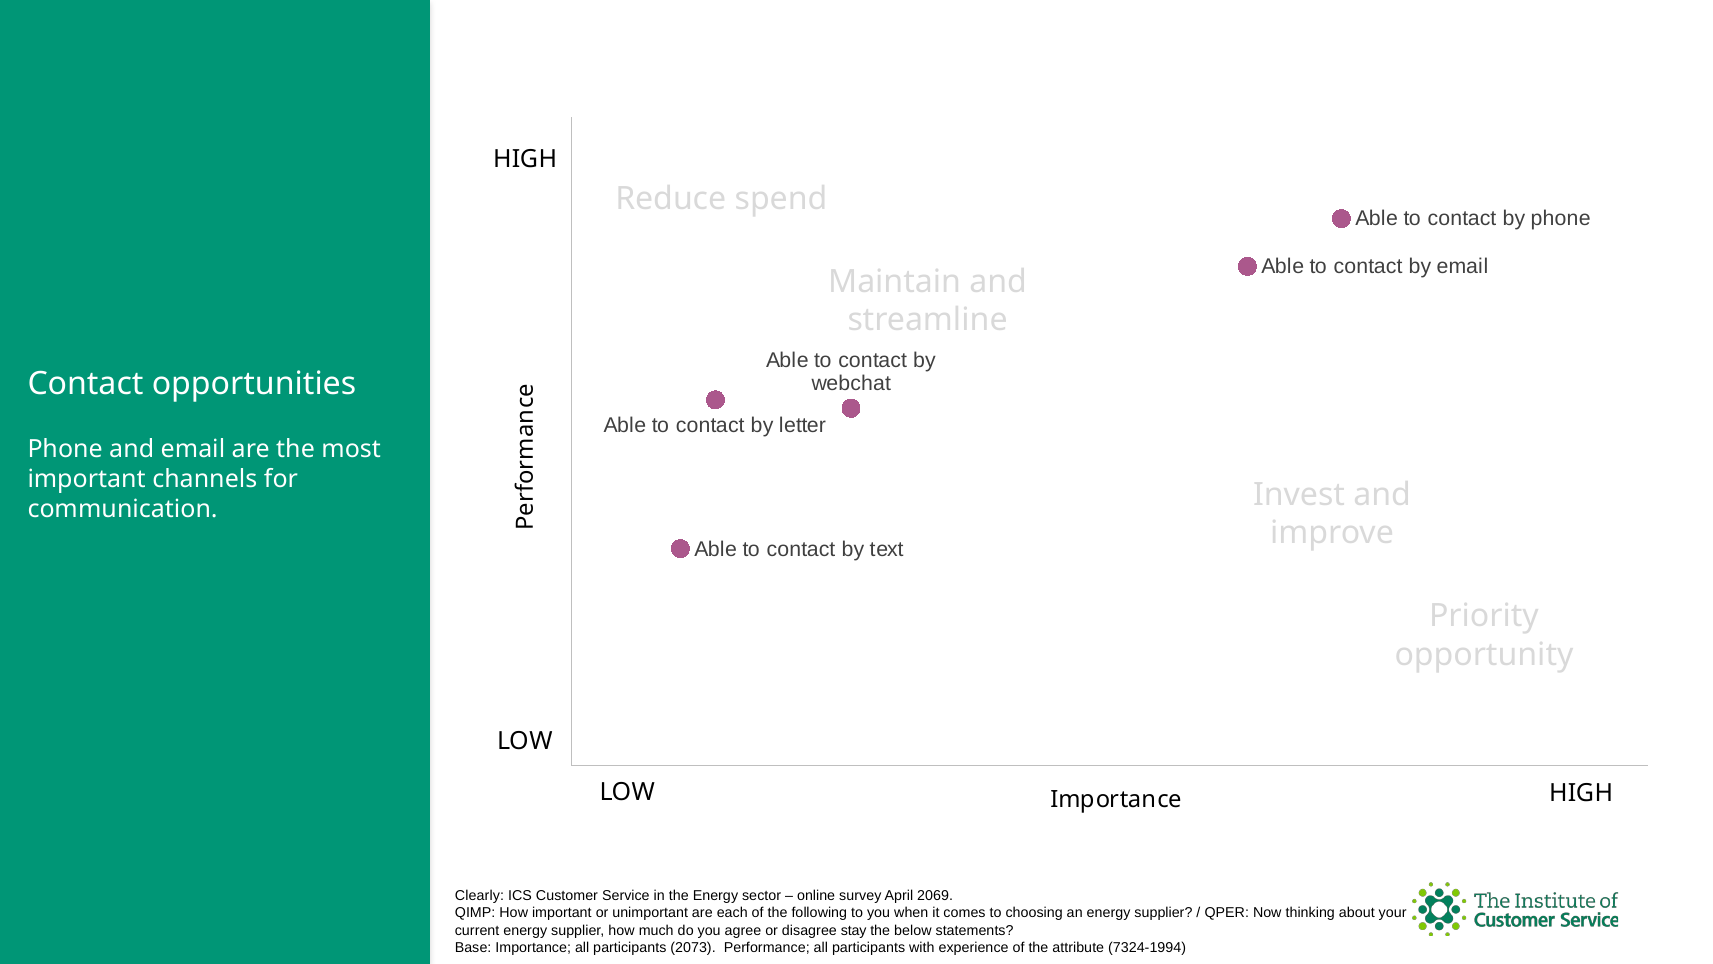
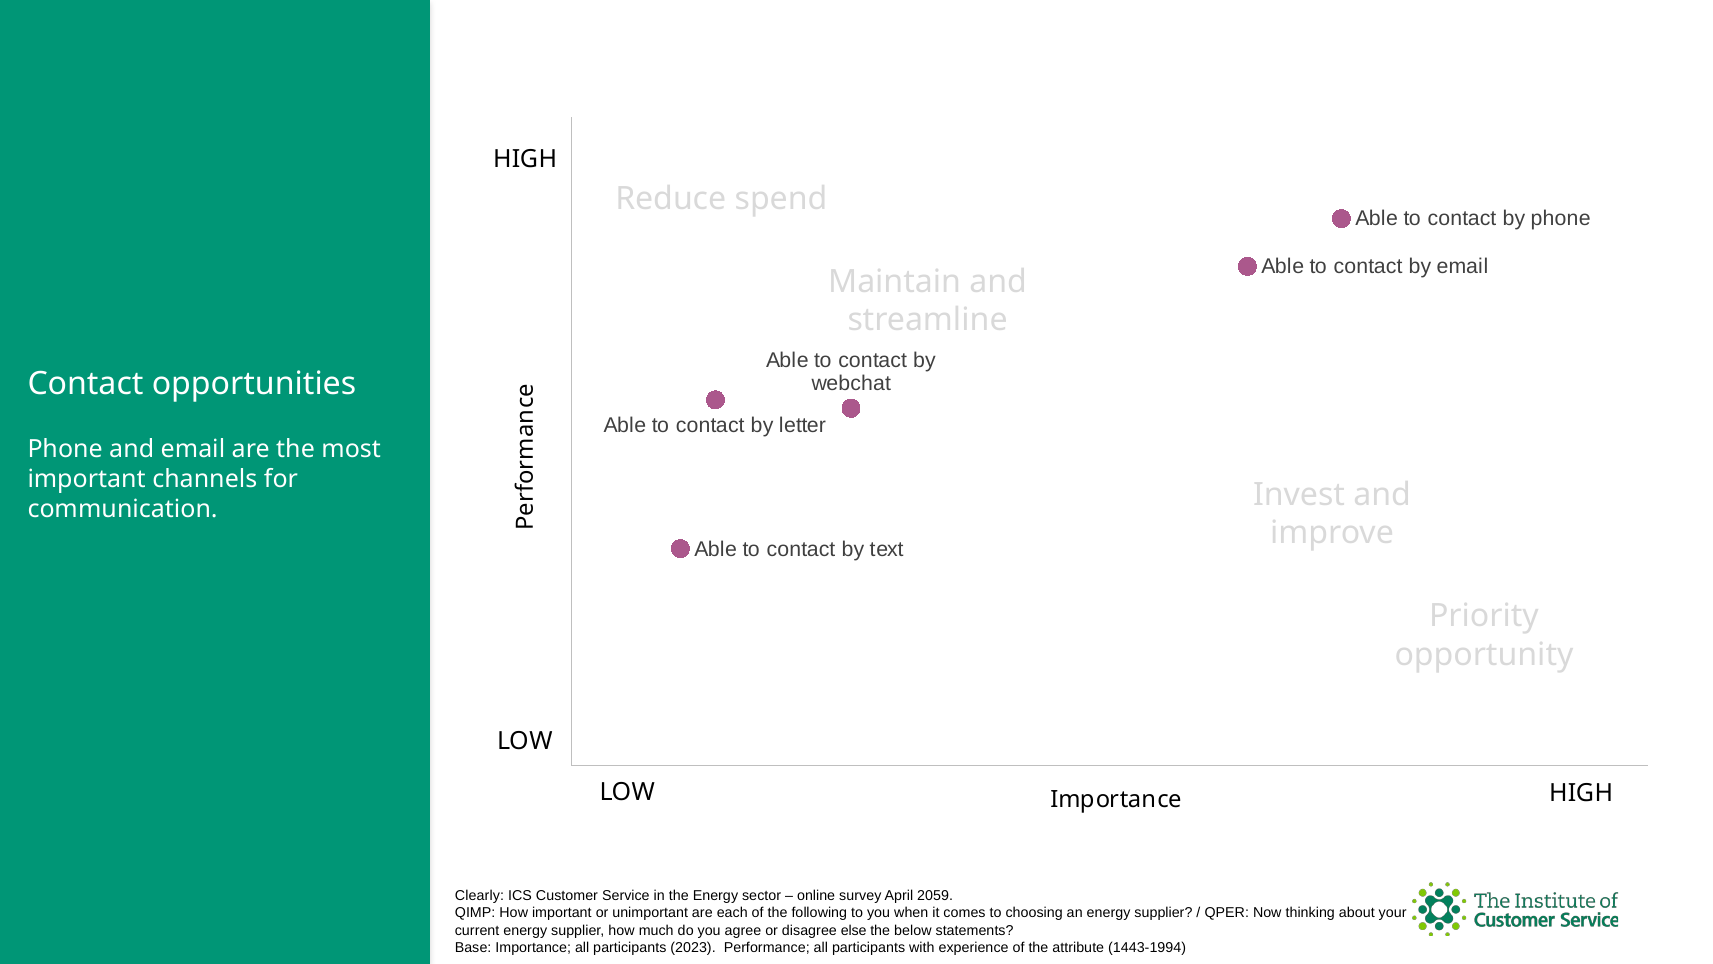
2069: 2069 -> 2059 (935, 896)
stay: stay -> else (854, 930)
2073: 2073 -> 2023 (693, 947)
7324-1994: 7324-1994 -> 1443-1994 (1147, 947)
